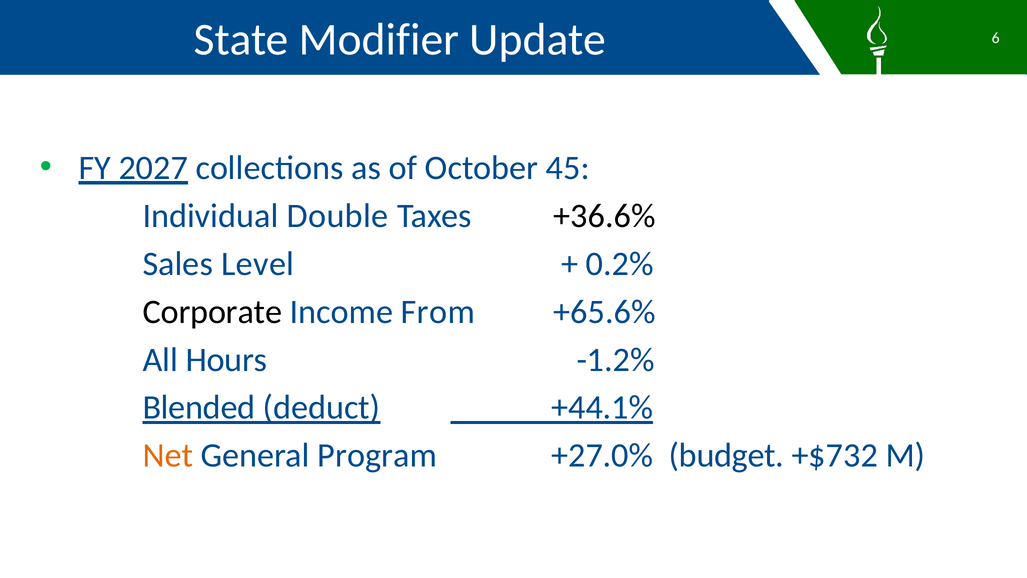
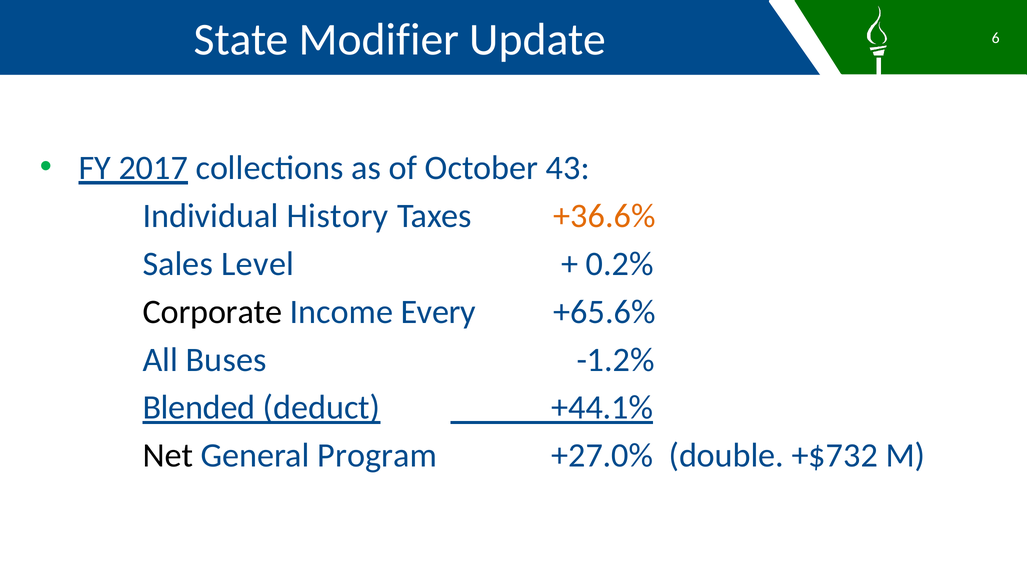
2027: 2027 -> 2017 (153, 168)
45: 45 -> 43 (568, 168)
Double: Double -> History (338, 216)
+36.6% colour: black -> orange (604, 216)
From: From -> Every (438, 312)
Hours: Hours -> Buses (226, 360)
Net colour: orange -> black (168, 455)
budget: budget -> double (726, 455)
